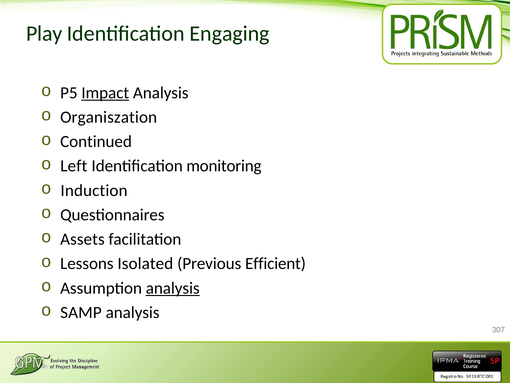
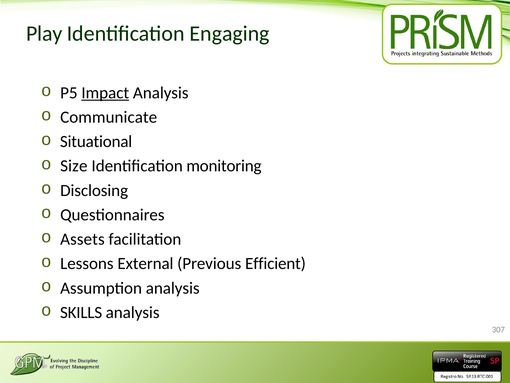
Organiszation: Organiszation -> Communicate (109, 117)
Continued: Continued -> Situational (96, 141)
Left: Left -> Size (74, 166)
Induction: Induction -> Disclosing (94, 190)
Isolated: Isolated -> External (145, 263)
analysis underline: present -> none (173, 288)
SAMP: SAMP -> SKILLS (81, 312)
